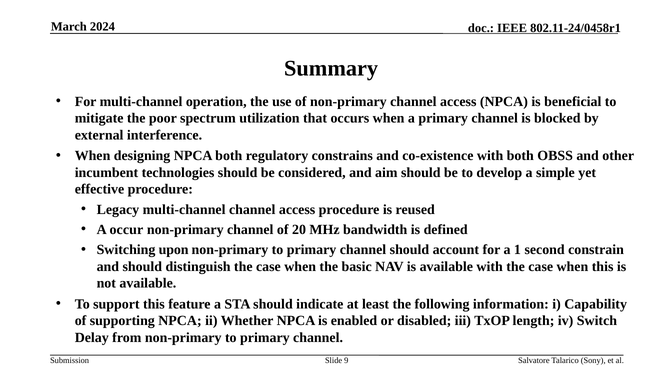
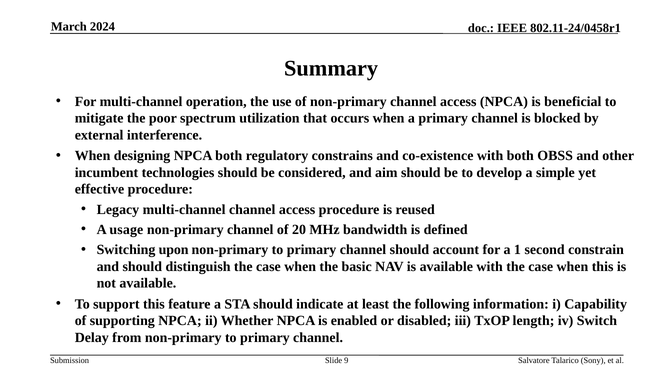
occur: occur -> usage (126, 229)
